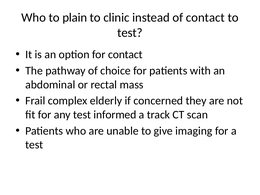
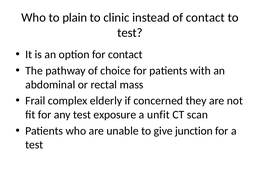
informed: informed -> exposure (115, 115)
track: track -> unfit (158, 115)
imaging: imaging -> junction (194, 131)
